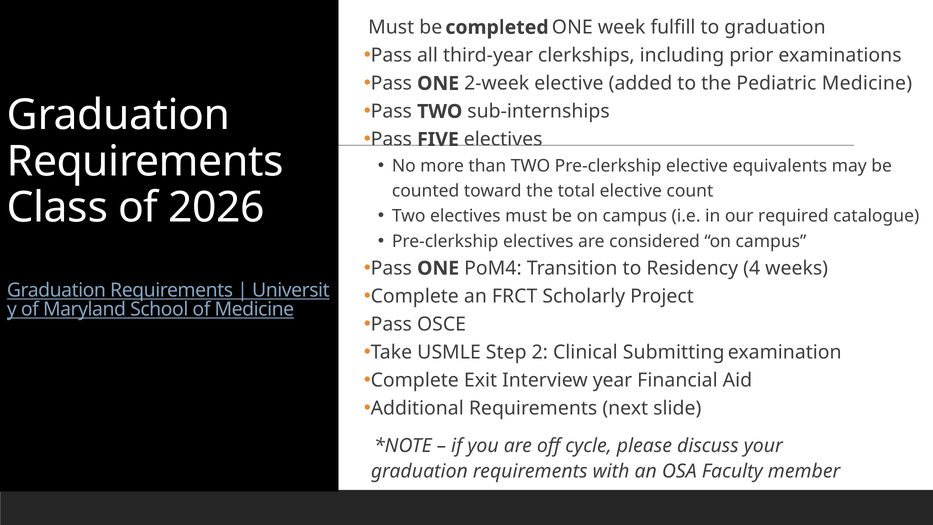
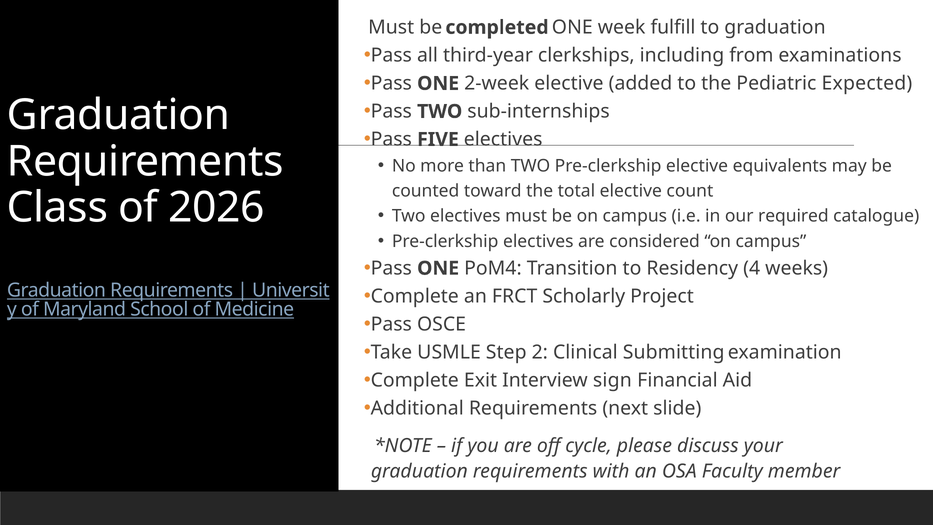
prior: prior -> from (751, 55)
Pediatric Medicine: Medicine -> Expected (867, 83)
year: year -> sign (612, 380)
